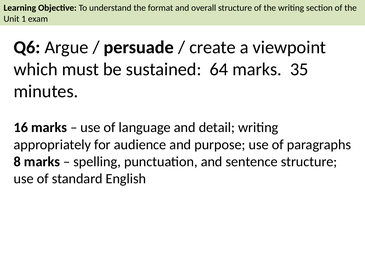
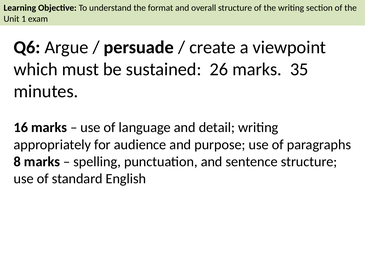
64: 64 -> 26 (219, 69)
